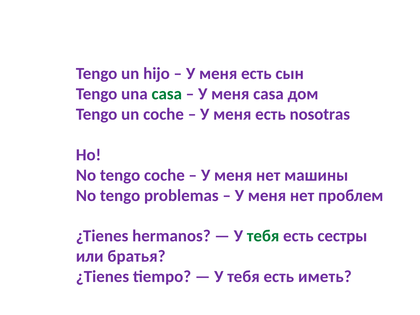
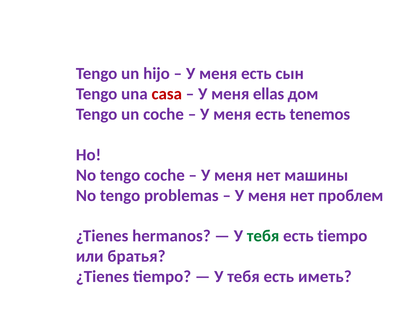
casa colour: green -> red (167, 94)
меня casa: casa -> ellas (269, 94)
nosotras: nosotras -> tenemos (320, 114)
есть сестры: сестры -> tiempo (342, 236)
